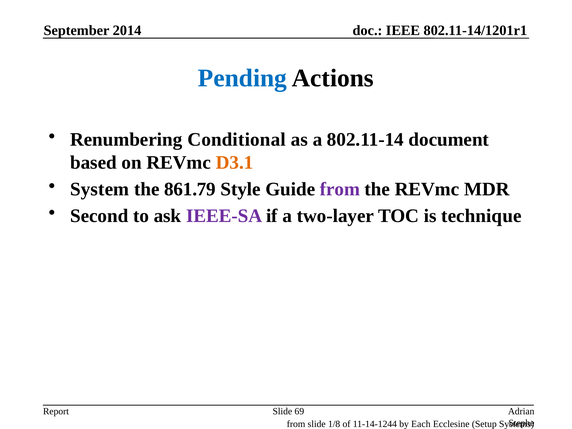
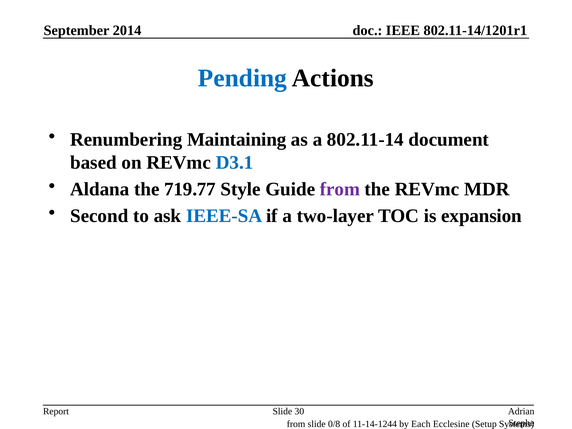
Conditional: Conditional -> Maintaining (237, 140)
D3.1 colour: orange -> blue (234, 162)
System: System -> Aldana (100, 189)
861.79: 861.79 -> 719.77 (190, 189)
IEEE-SA colour: purple -> blue (224, 216)
technique: technique -> expansion (482, 216)
69: 69 -> 30 (299, 411)
1/8: 1/8 -> 0/8 (334, 424)
